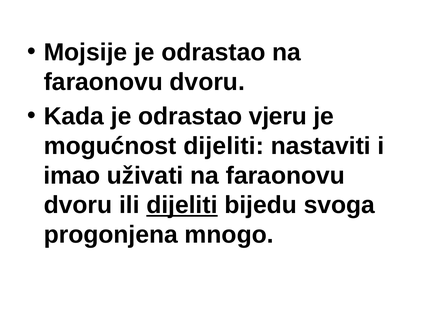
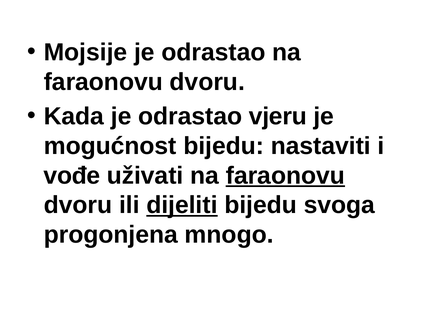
mogućnost dijeliti: dijeliti -> bijedu (224, 146)
imao: imao -> vođe (72, 176)
faraonovu underline: none -> present (285, 176)
